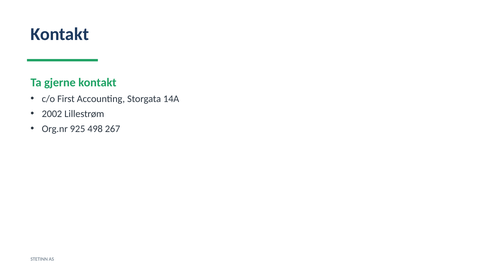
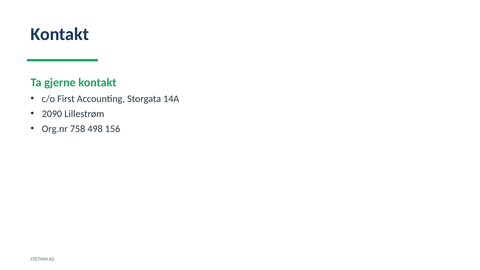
2002: 2002 -> 2090 (52, 114)
925: 925 -> 758 (78, 129)
267: 267 -> 156 (113, 129)
